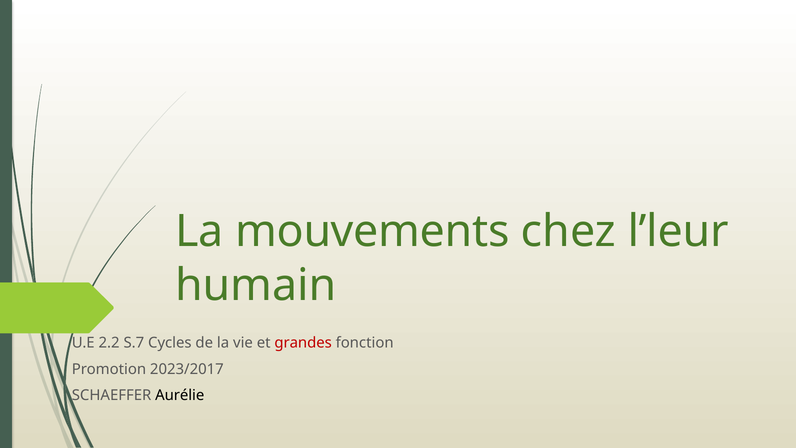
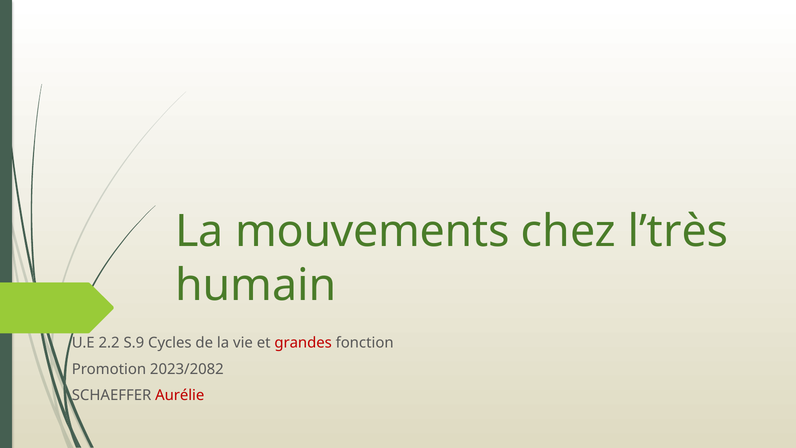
l’leur: l’leur -> l’très (678, 231)
S.7: S.7 -> S.9 (134, 343)
2023/2017: 2023/2017 -> 2023/2082 (187, 369)
Aurélie colour: black -> red (180, 395)
